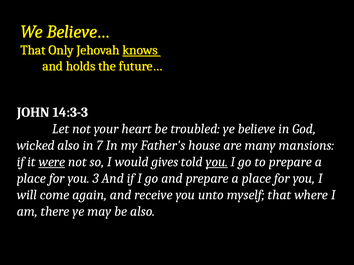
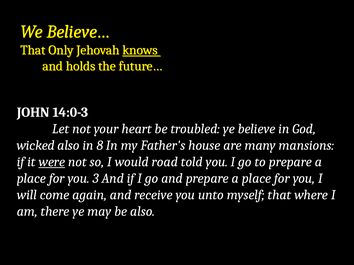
14:3-3: 14:3-3 -> 14:0-3 (70, 112)
7: 7 -> 8 (100, 146)
gives: gives -> road (165, 162)
you underline: present -> none (217, 162)
